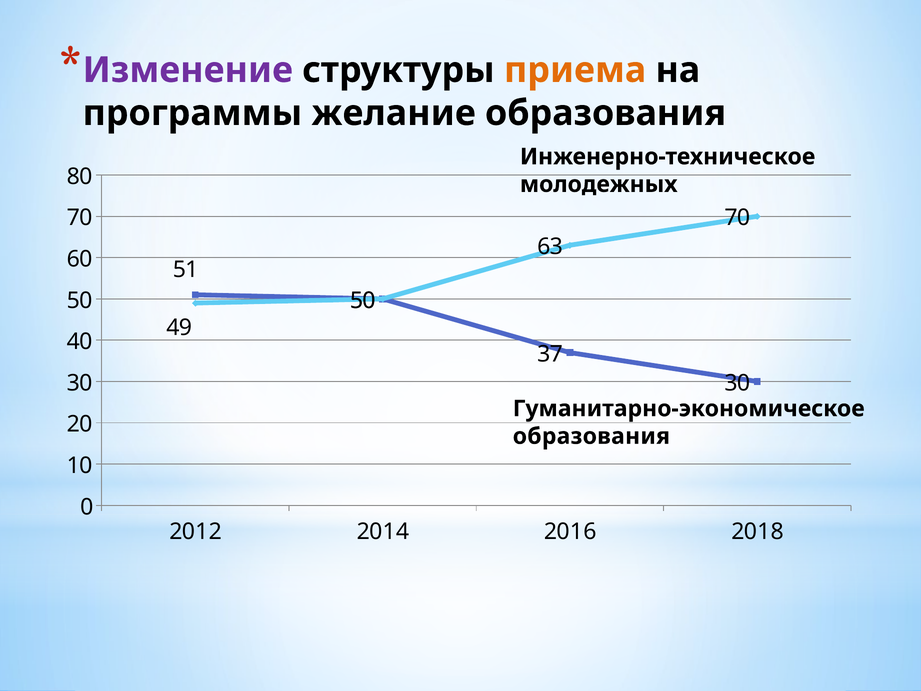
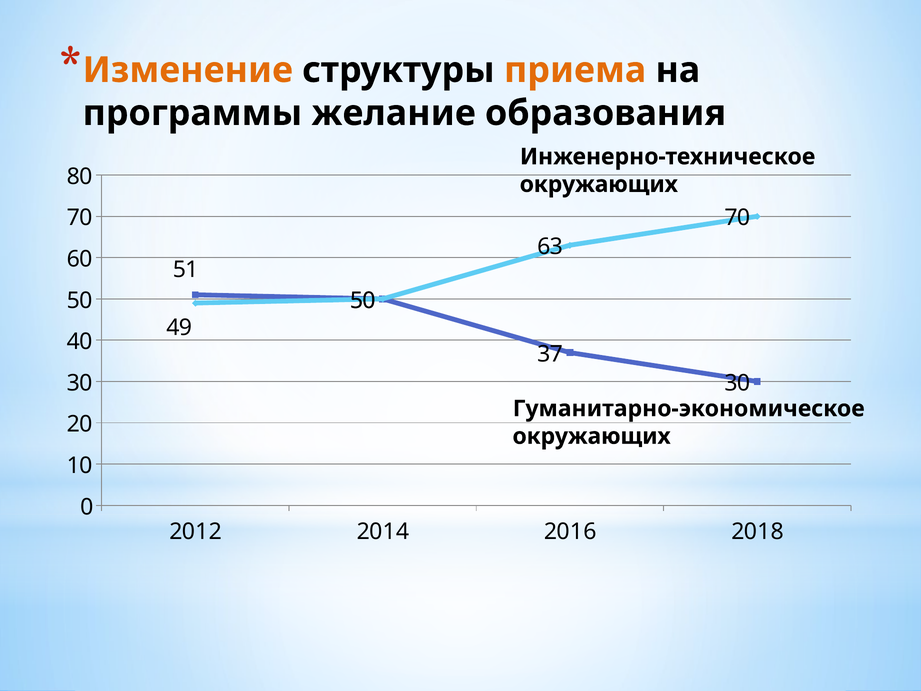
Изменение colour: purple -> orange (188, 70)
молодежных: молодежных -> окружающих (599, 184)
образования: образования -> окружающих (592, 436)
